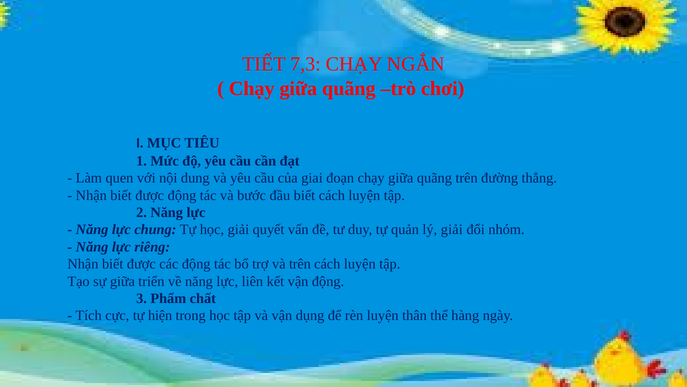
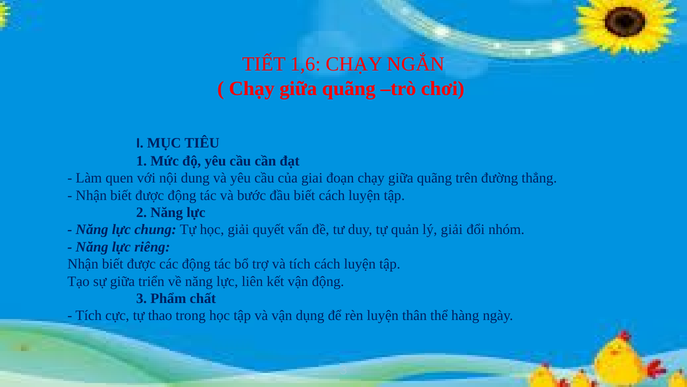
7,3: 7,3 -> 1,6 (305, 64)
và trên: trên -> tích (300, 264)
hiện: hiện -> thao (160, 315)
